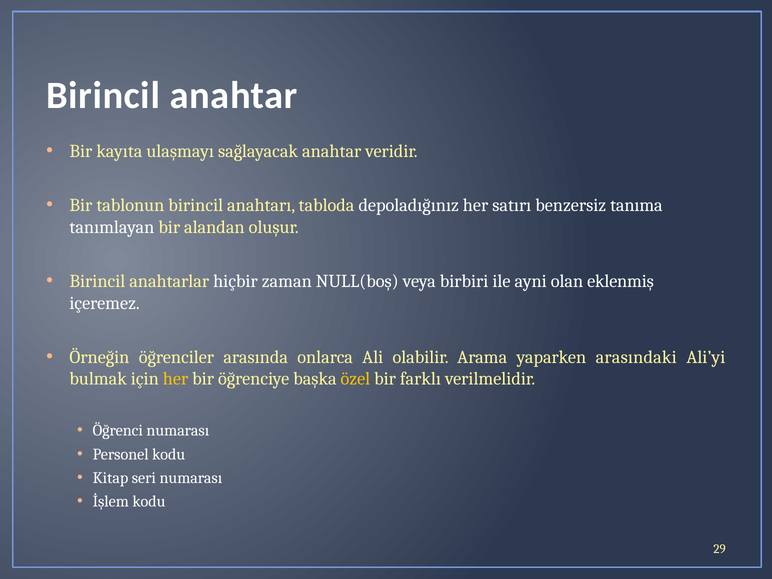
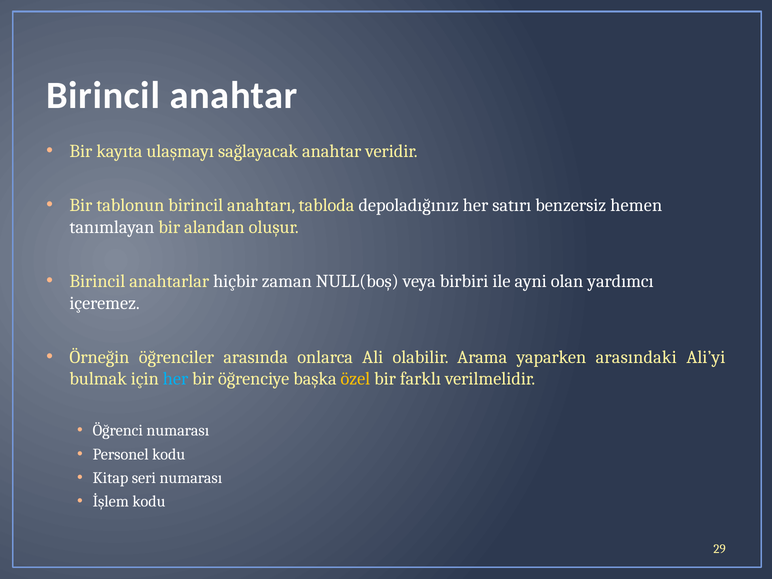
tanıma: tanıma -> hemen (636, 205)
eklenmiş: eklenmiş -> yardımcı (620, 281)
her colour: yellow -> light blue (176, 379)
